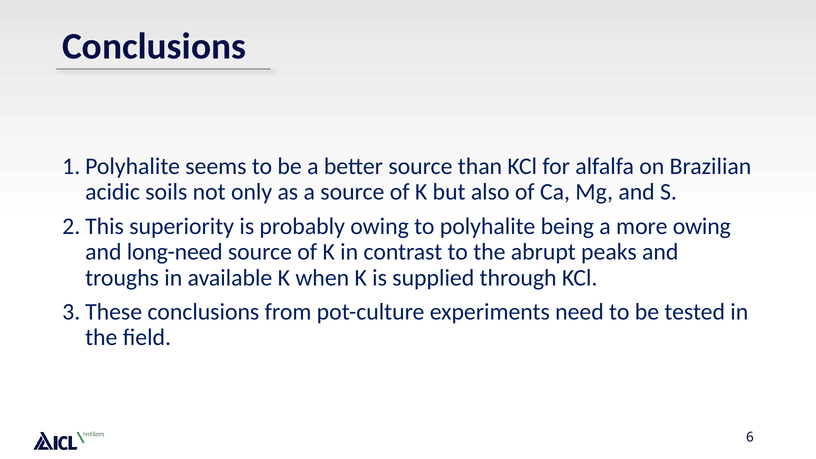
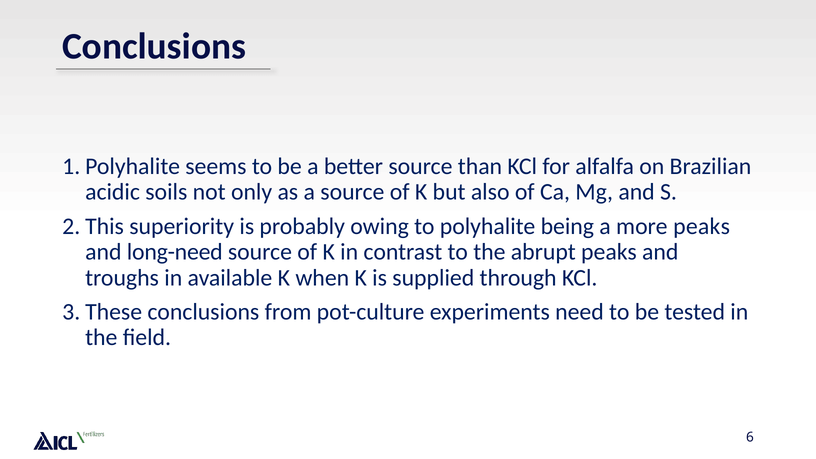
more owing: owing -> peaks (702, 226)
